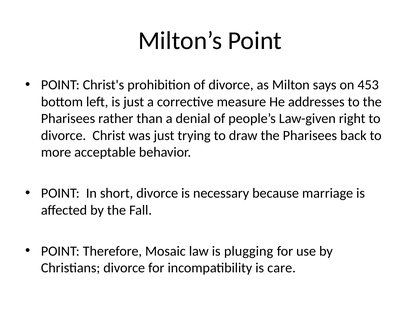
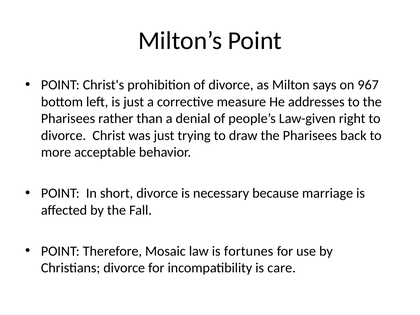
453: 453 -> 967 (368, 85)
plugging: plugging -> fortunes (249, 251)
